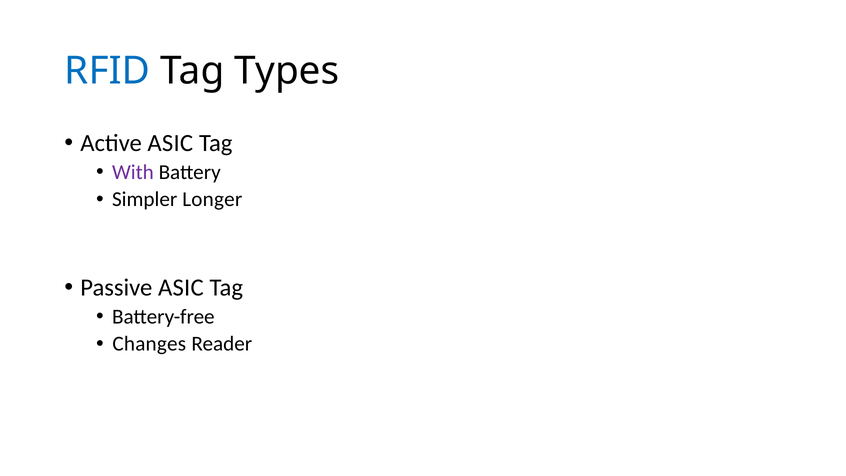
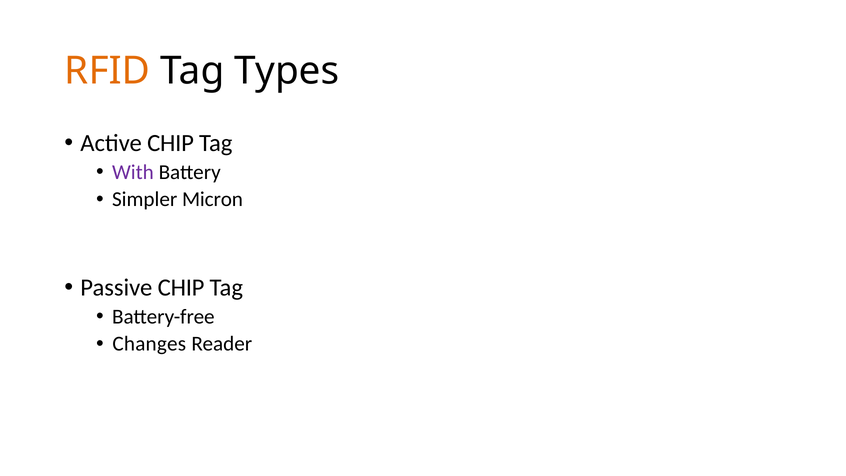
RFID colour: blue -> orange (107, 71)
Active ASIC: ASIC -> CHIP (171, 143)
Longer: Longer -> Micron (212, 199)
Passive ASIC: ASIC -> CHIP (181, 287)
